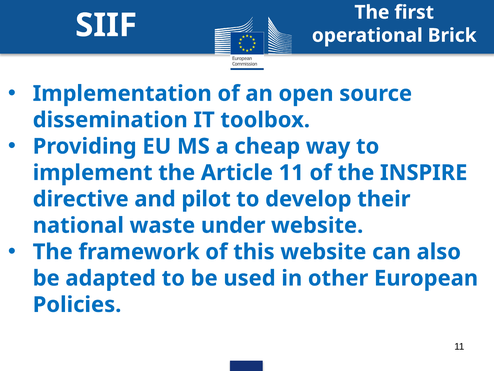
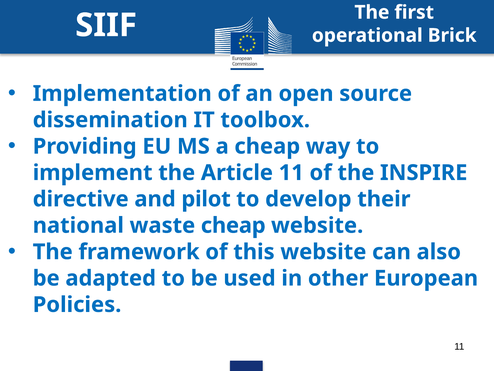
waste under: under -> cheap (233, 225)
